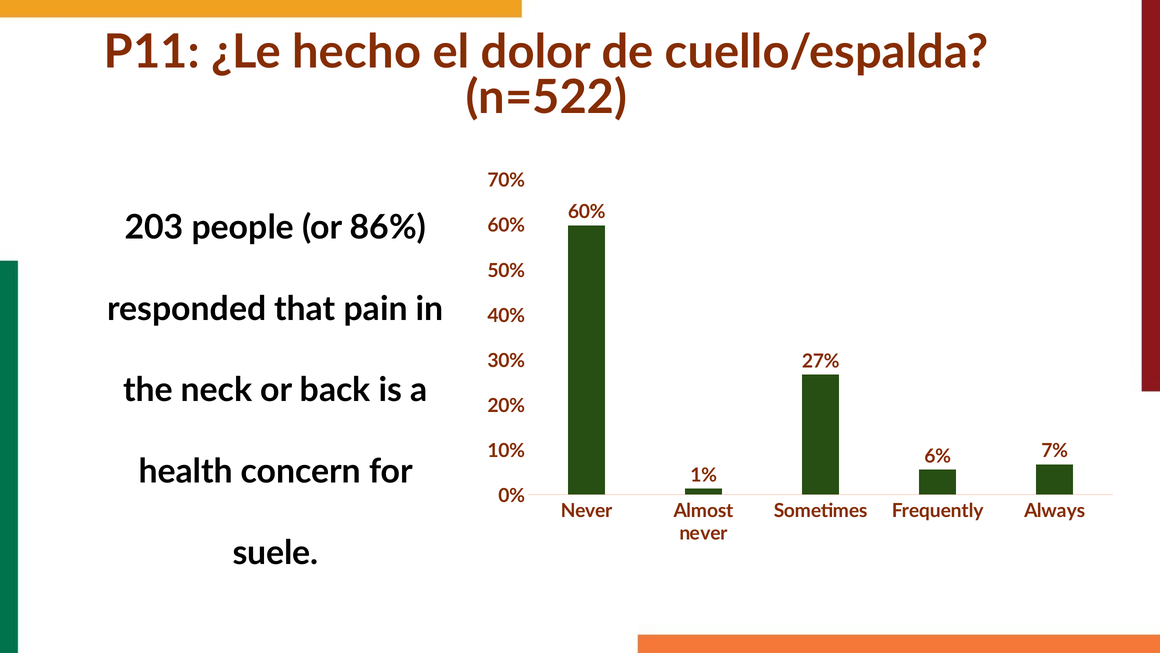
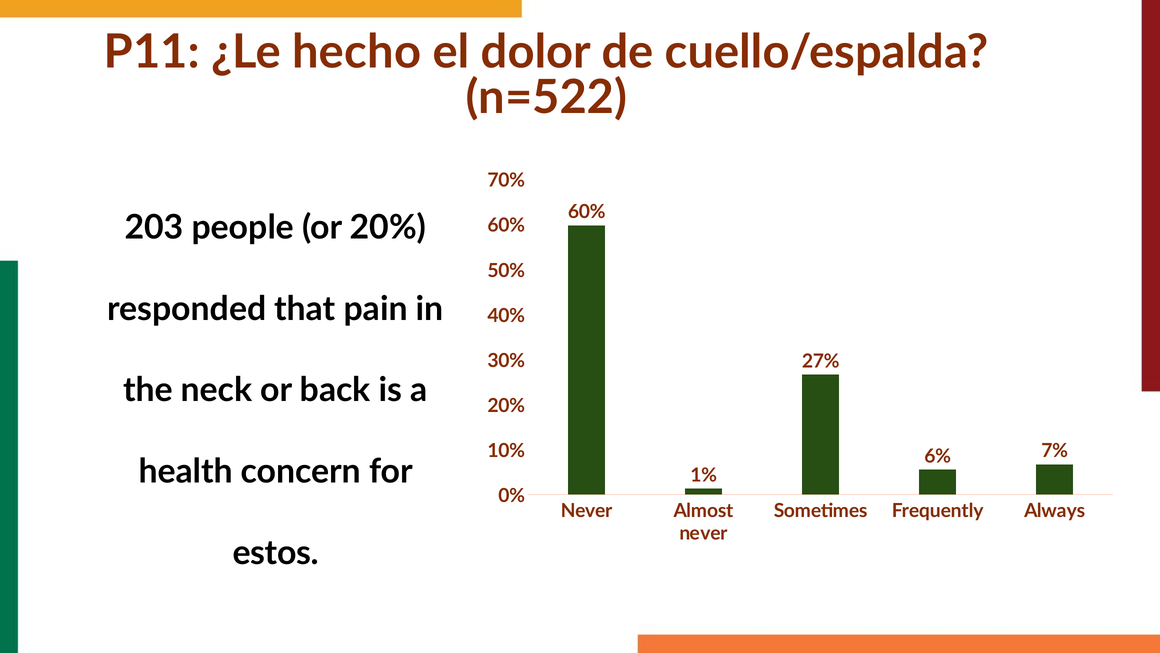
or 86%: 86% -> 20% (388, 227)
suele: suele -> estos (276, 552)
